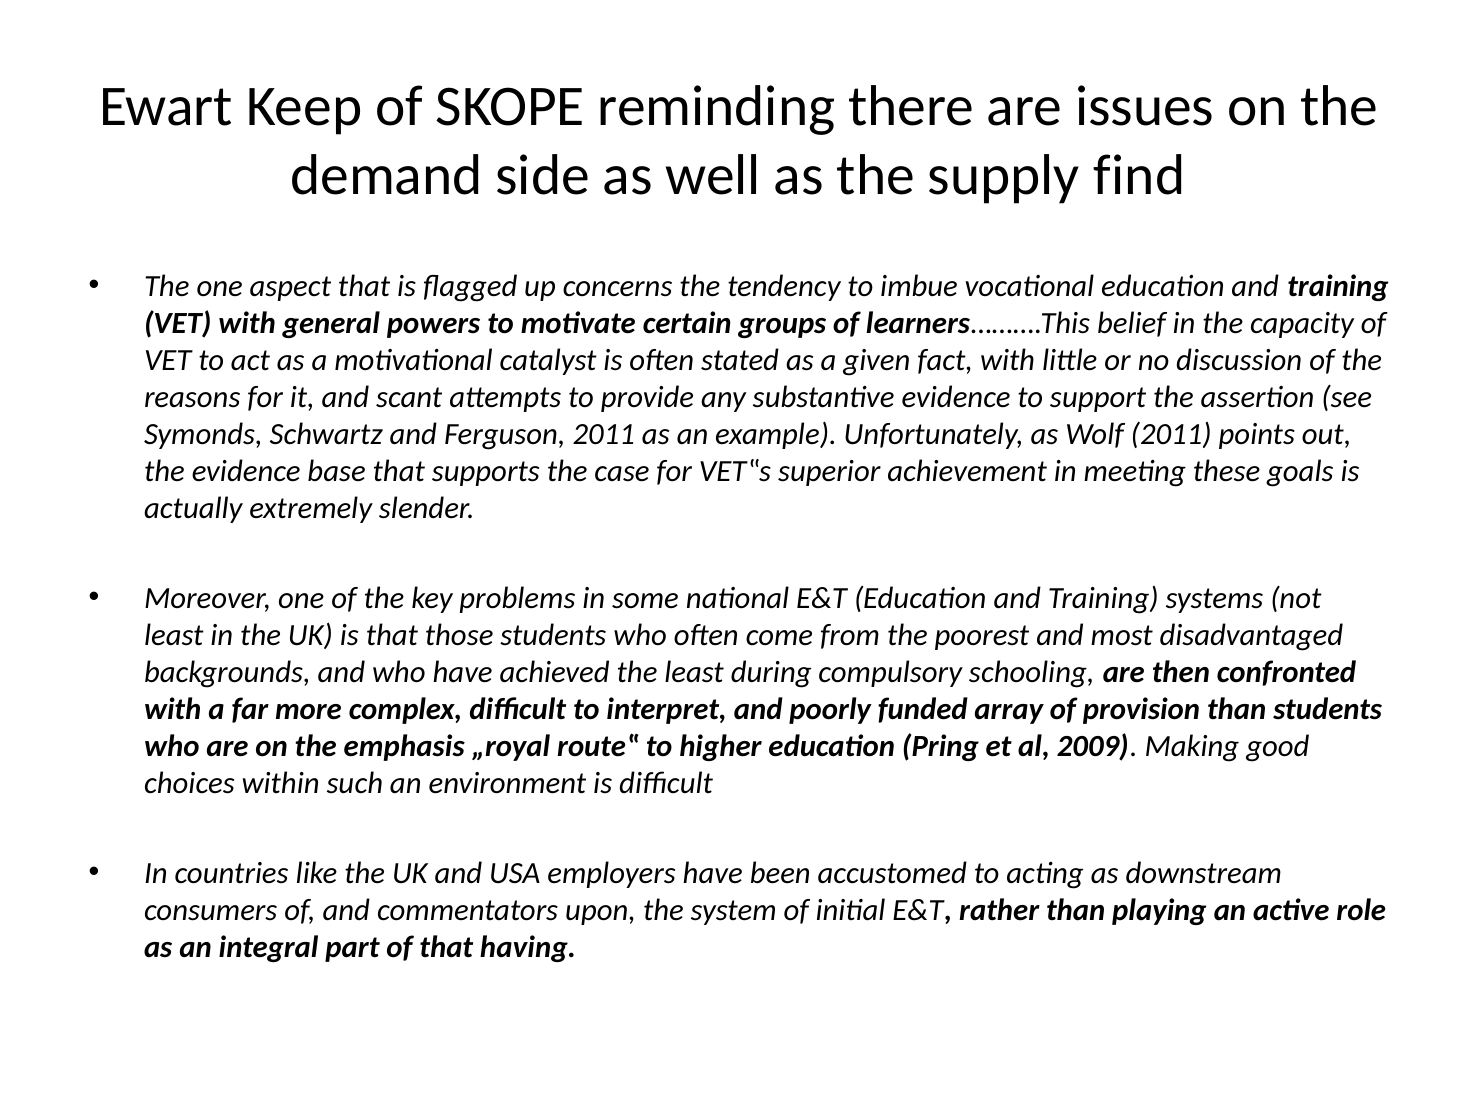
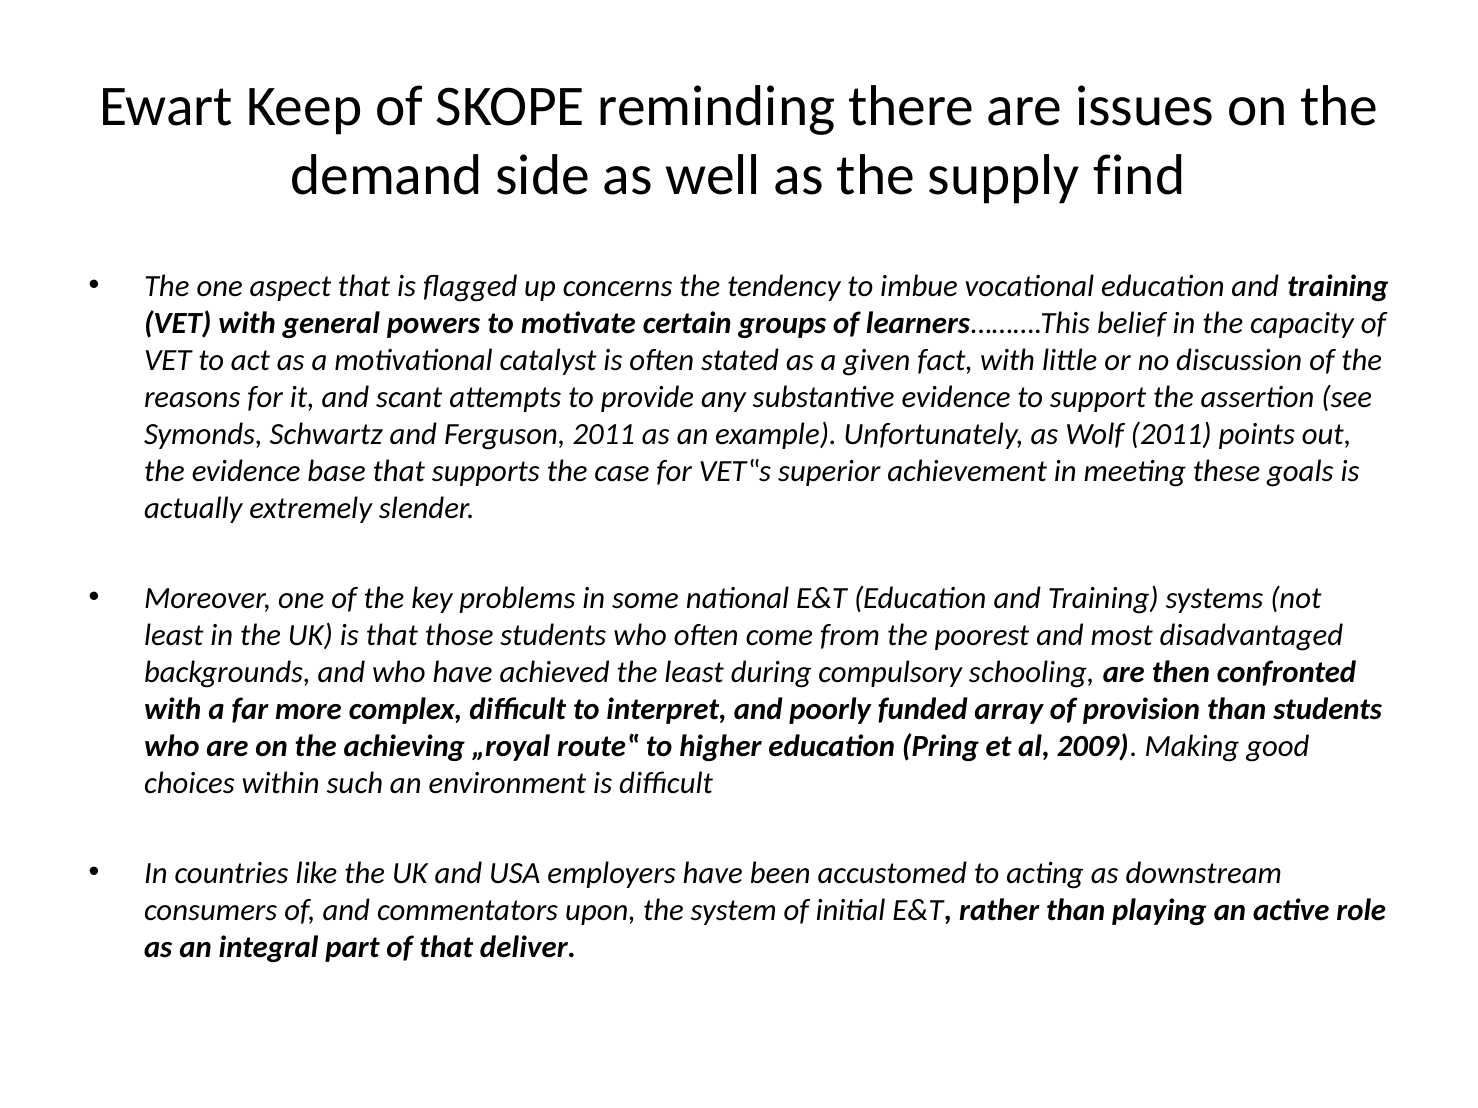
emphasis: emphasis -> achieving (404, 746)
having: having -> deliver (528, 948)
